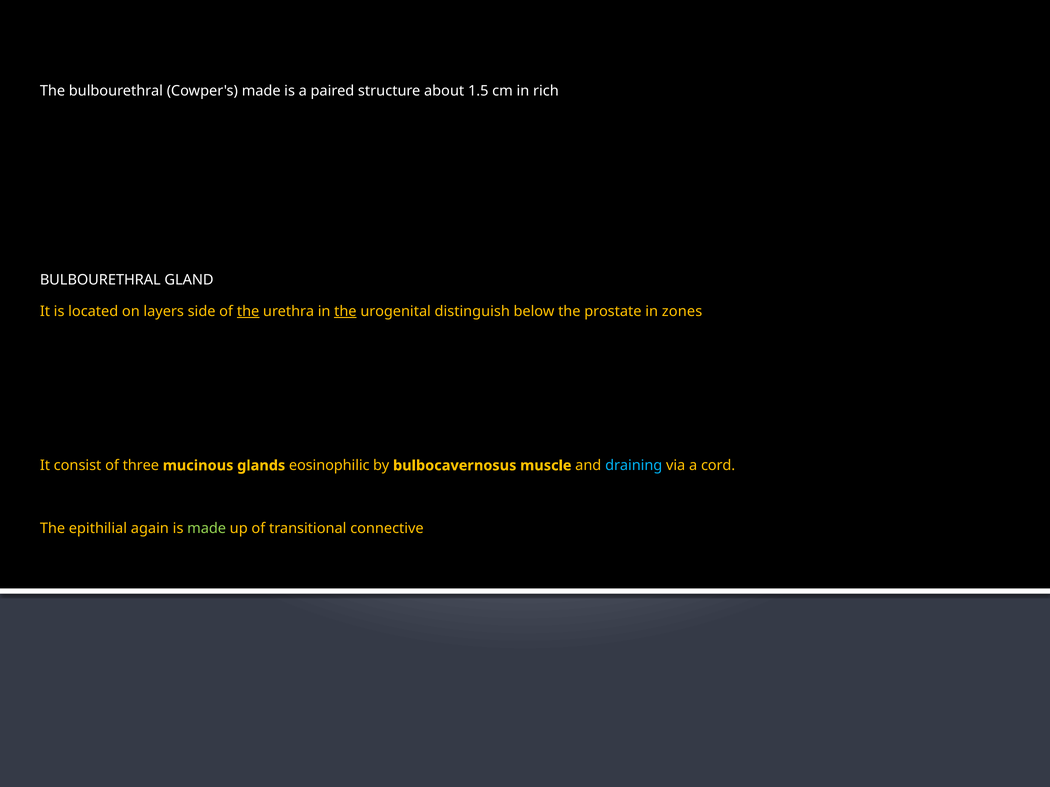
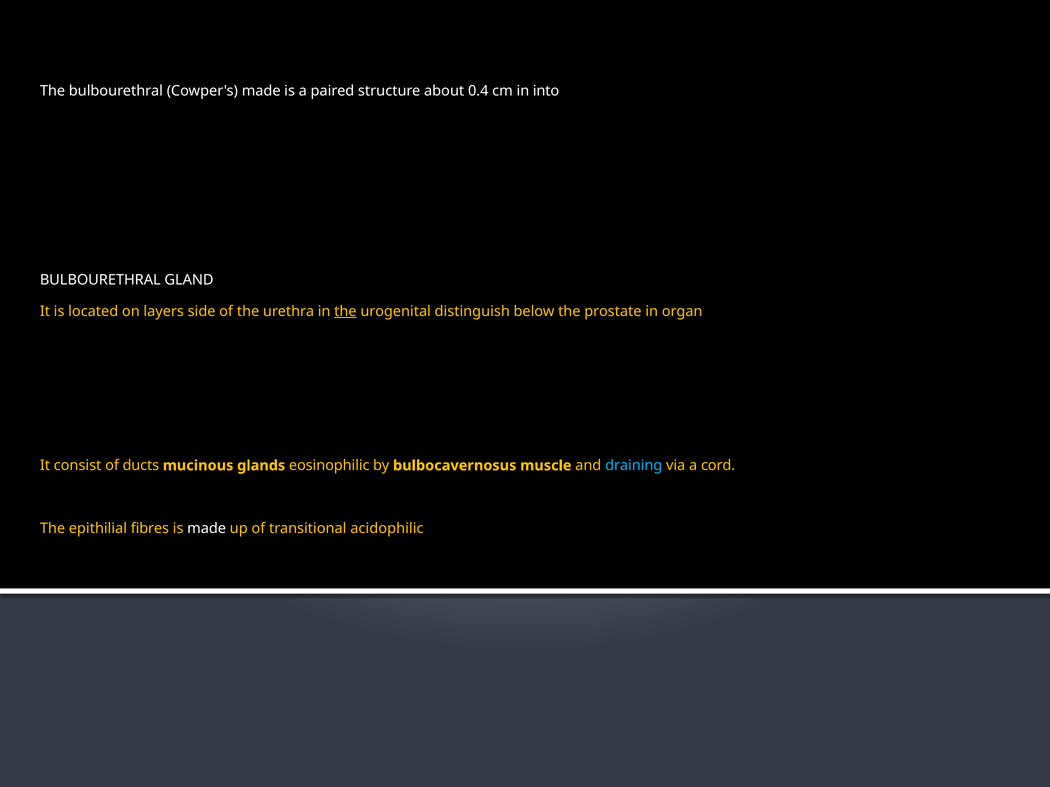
1.5: 1.5 -> 0.4 (478, 91)
rich: rich -> into (546, 91)
the underline: present -> none (248, 312)
zones: zones -> organ (682, 312)
three: three -> ducts (141, 466)
again: again -> fibres (150, 529)
made colour: light green -> white (207, 529)
connective: connective -> acidophilic (387, 529)
